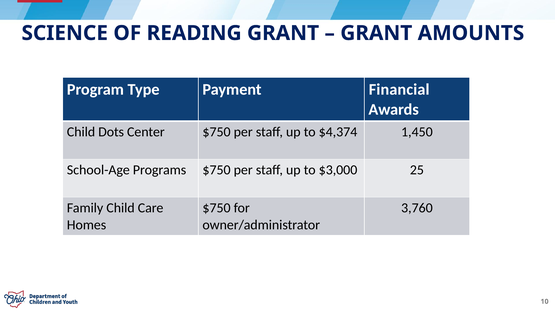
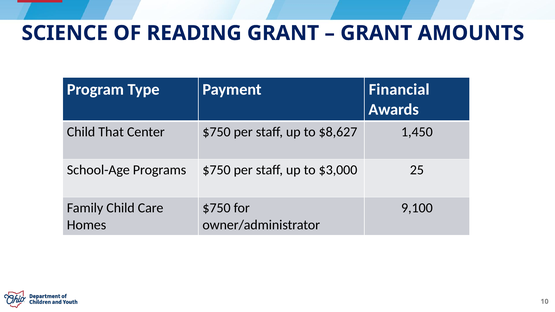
Dots: Dots -> That (111, 132)
$4,374: $4,374 -> $8,627 (338, 132)
3,760: 3,760 -> 9,100 (417, 208)
